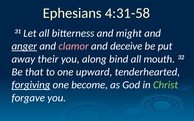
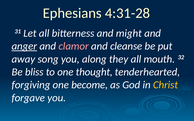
4:31-58: 4:31-58 -> 4:31-28 (127, 13)
deceive: deceive -> cleanse (126, 46)
their: their -> song (48, 59)
bind: bind -> they (119, 59)
that: that -> bliss (34, 72)
upward: upward -> thought (94, 72)
forgiving underline: present -> none (31, 85)
Christ colour: light green -> yellow (166, 85)
